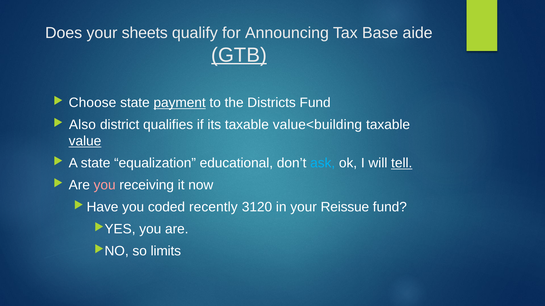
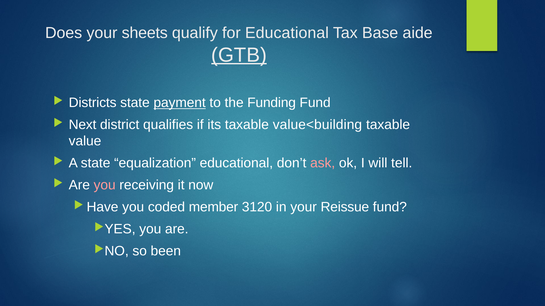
for Announcing: Announcing -> Educational (287, 33)
Choose: Choose -> Districts (93, 103)
Districts: Districts -> Funding (272, 103)
Also: Also -> Next (83, 125)
value underline: present -> none (85, 141)
ask colour: light blue -> pink (323, 163)
tell underline: present -> none (402, 163)
recently: recently -> member (213, 207)
limits: limits -> been (166, 251)
